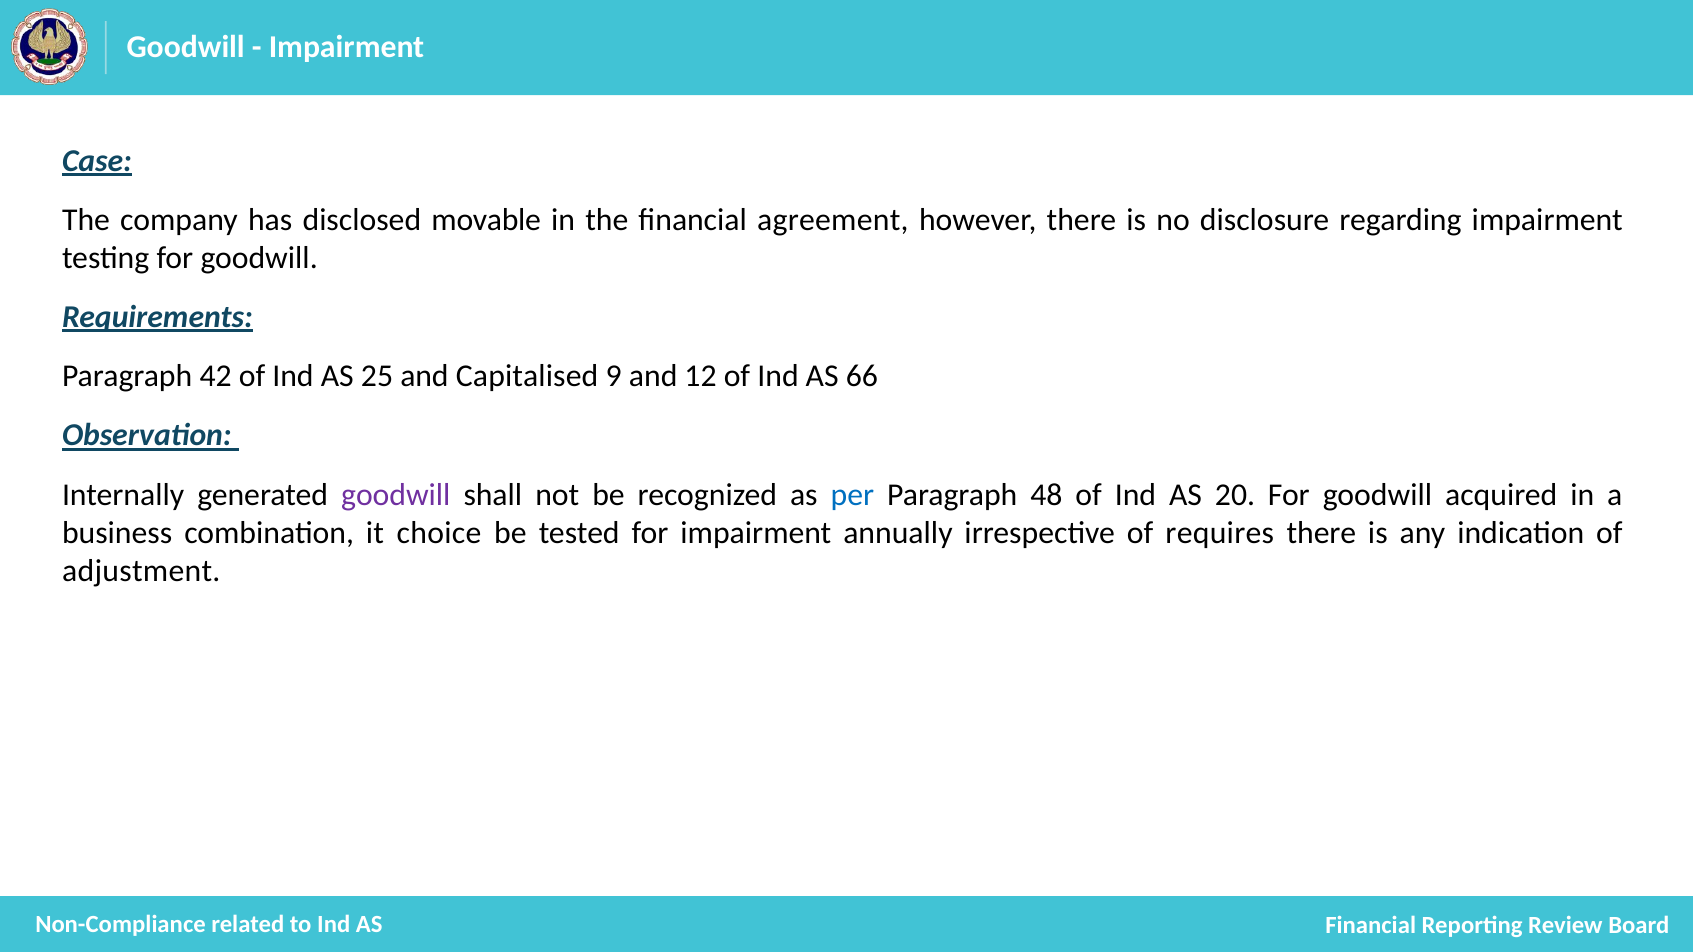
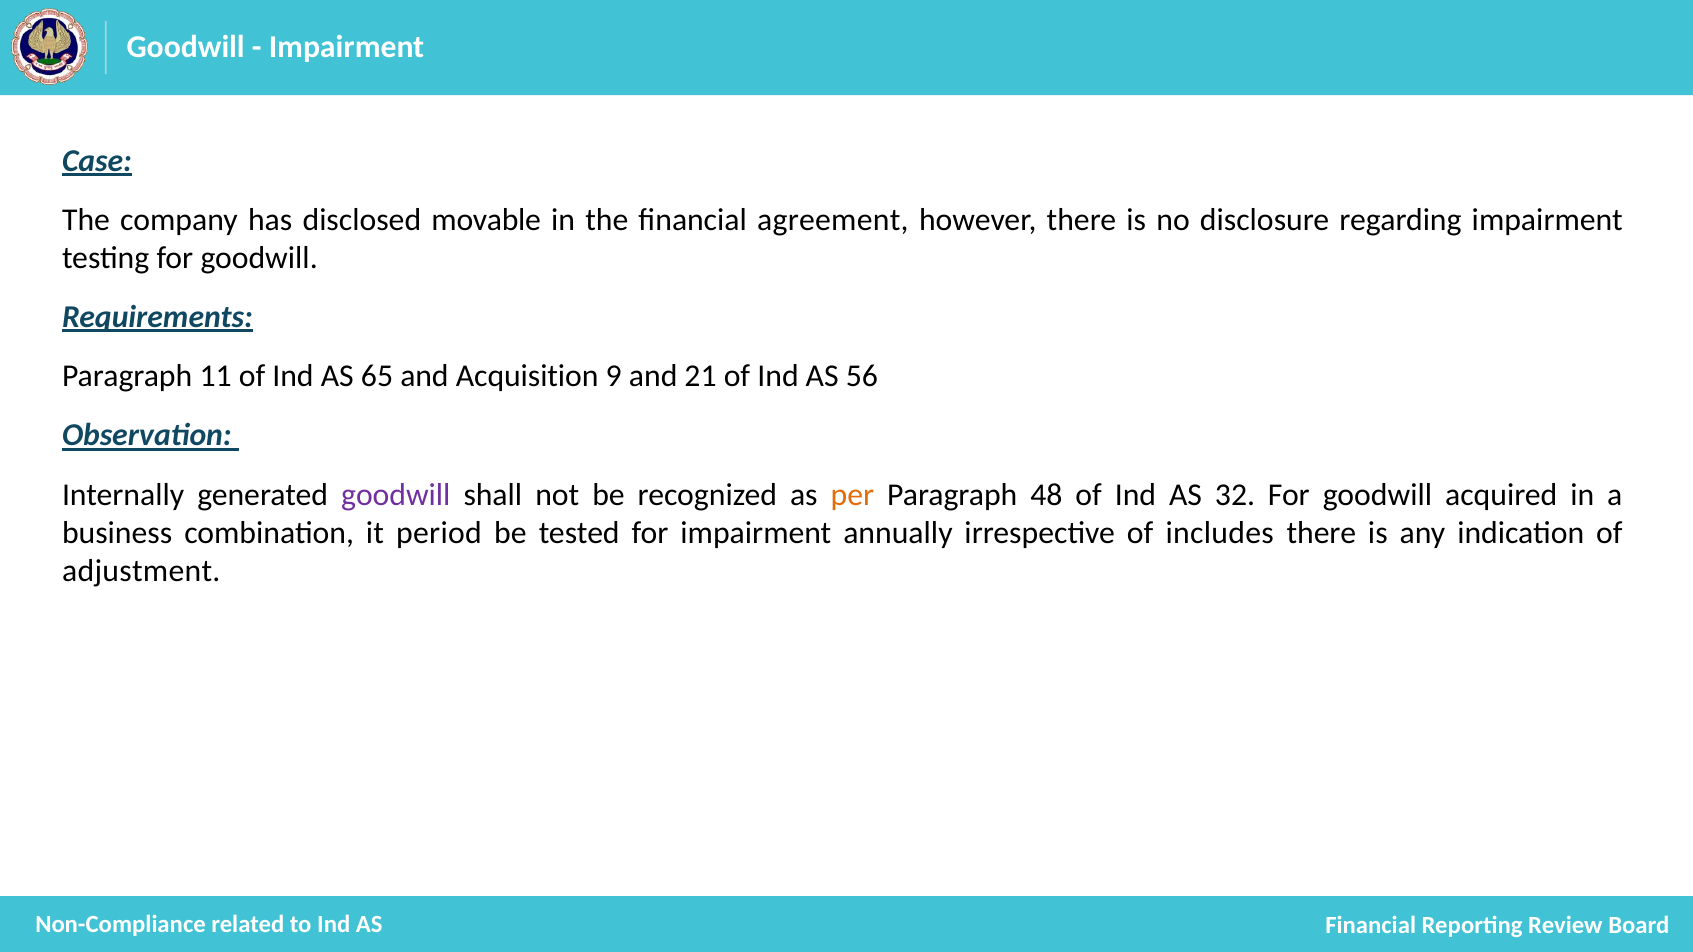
42: 42 -> 11 (216, 376)
25: 25 -> 65 (377, 376)
Capitalised: Capitalised -> Acquisition (527, 376)
12: 12 -> 21 (701, 376)
66: 66 -> 56 (862, 376)
per colour: blue -> orange (852, 495)
20: 20 -> 32 (1235, 495)
choice: choice -> period (439, 533)
requires: requires -> includes (1220, 533)
